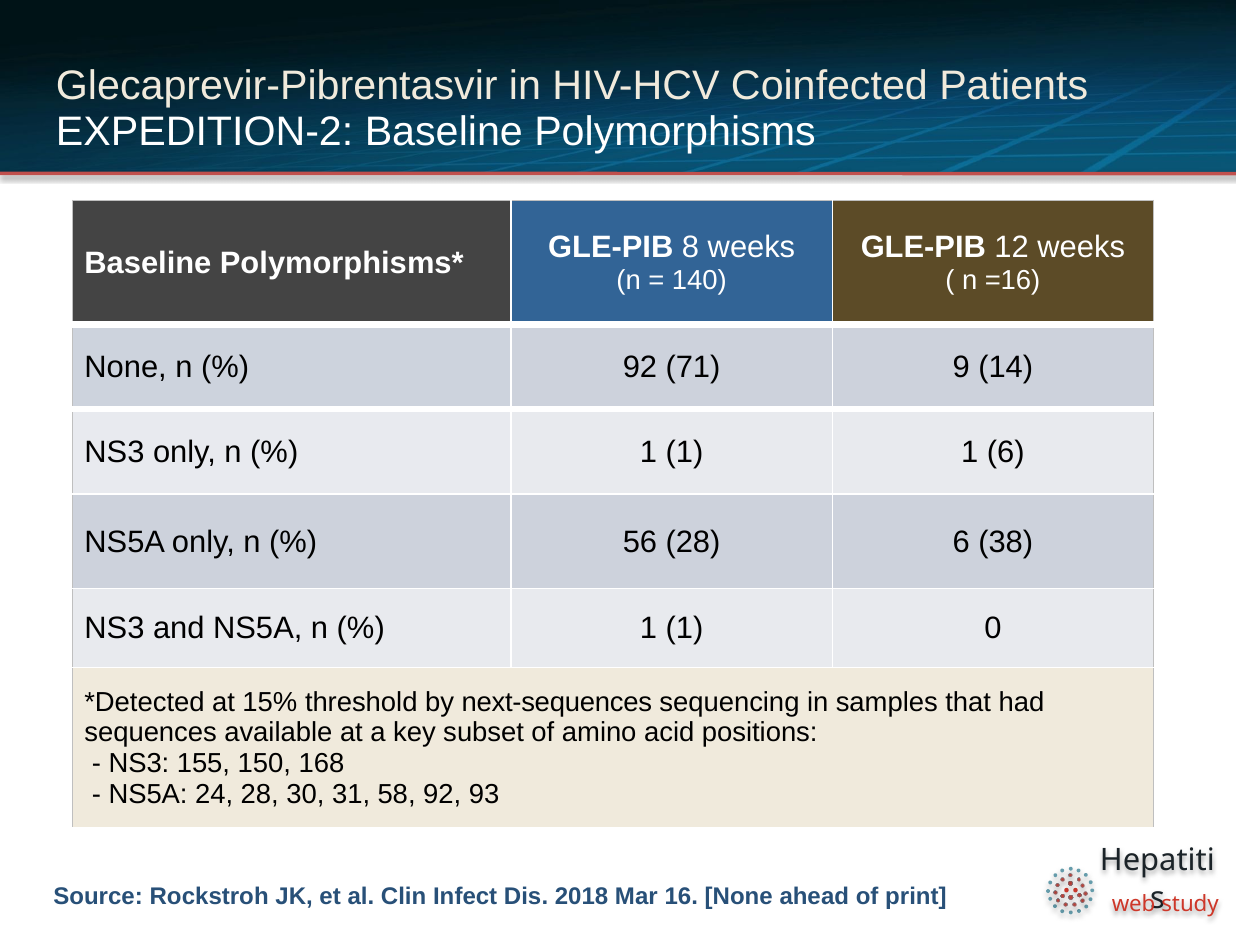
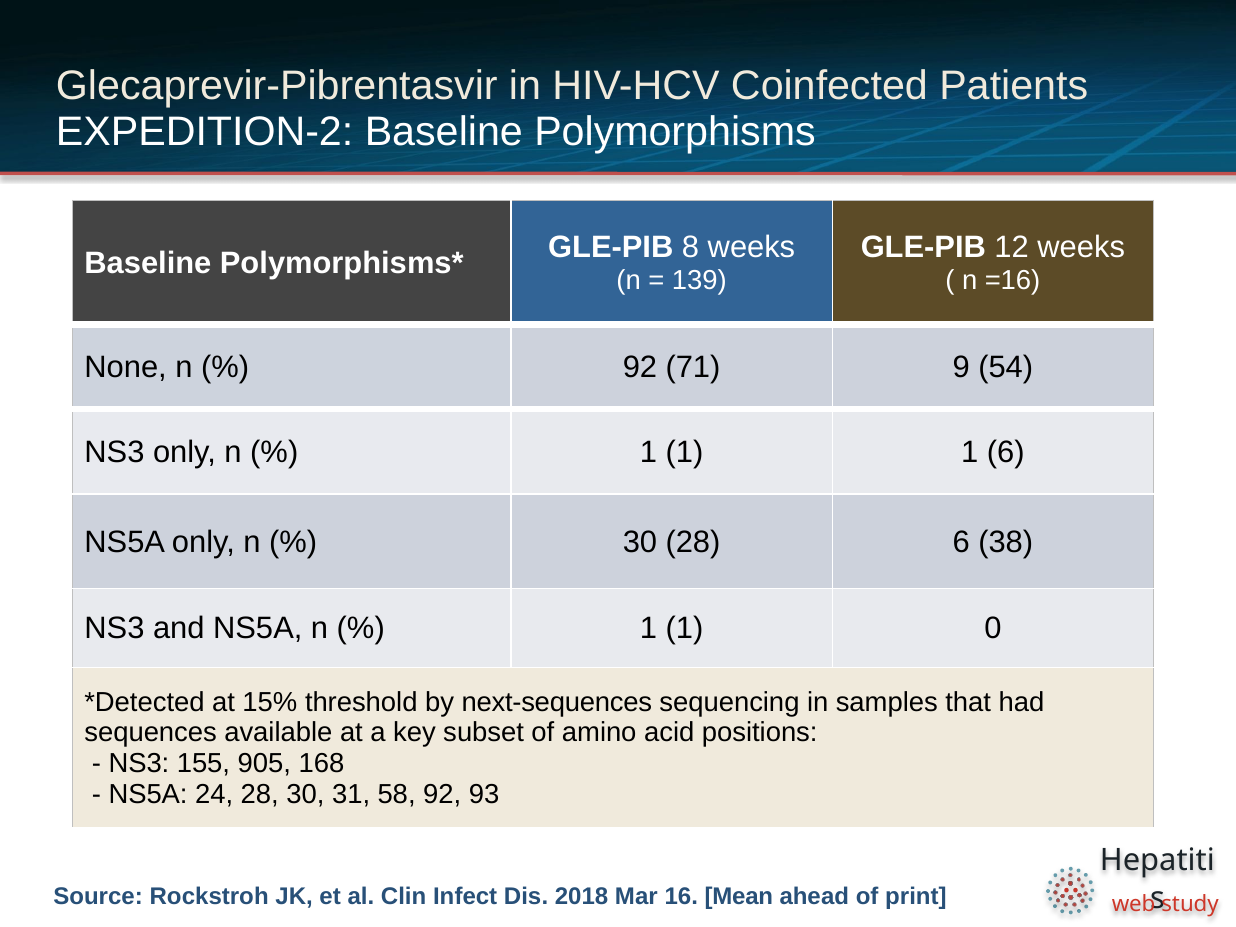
140: 140 -> 139 (699, 280)
14: 14 -> 54 (1006, 367)
56: 56 -> 30 (640, 542)
150: 150 -> 905 (264, 763)
16 None: None -> Mean (739, 897)
